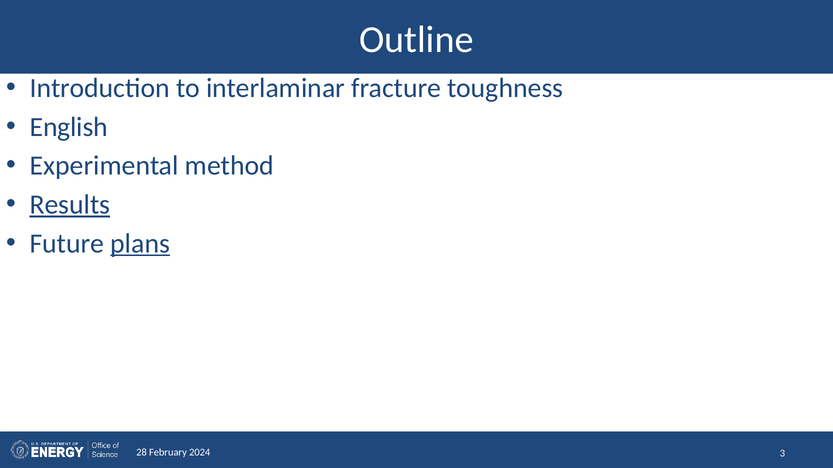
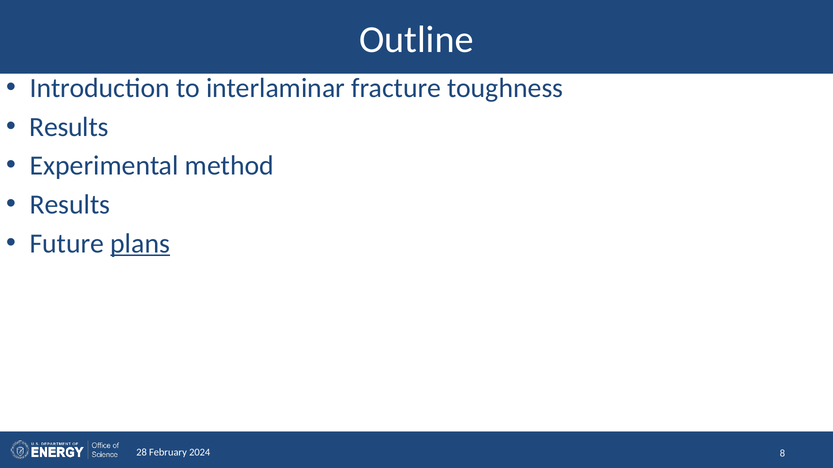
English: English -> Results (69, 127)
Results underline: present -> none (70, 205)
3: 3 -> 8 (783, 454)
